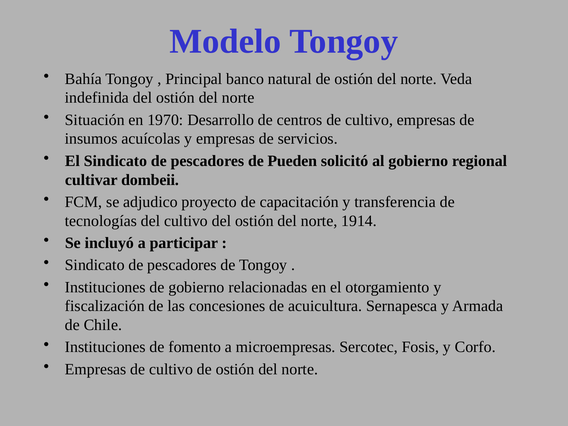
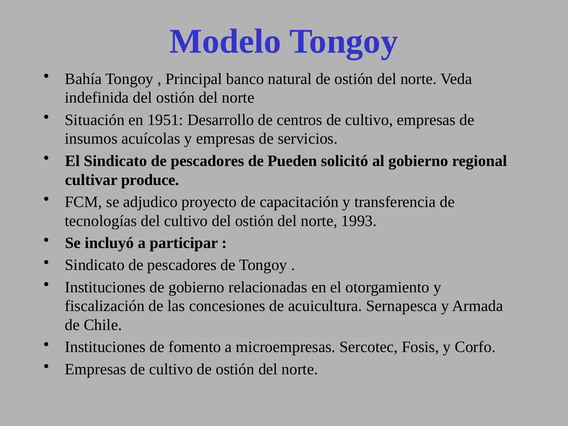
1970: 1970 -> 1951 (165, 120)
dombeii: dombeii -> produce (150, 180)
1914: 1914 -> 1993 (359, 221)
